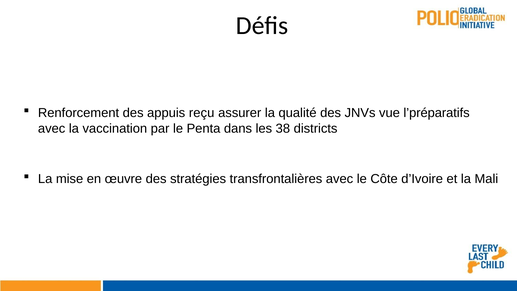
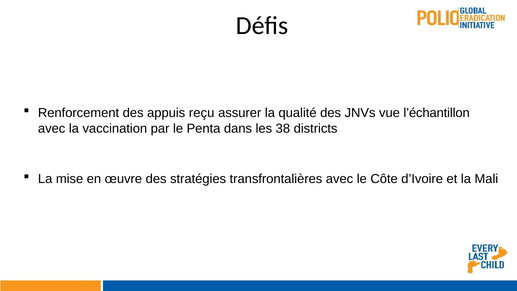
l’préparatifs: l’préparatifs -> l’échantillon (437, 113)
